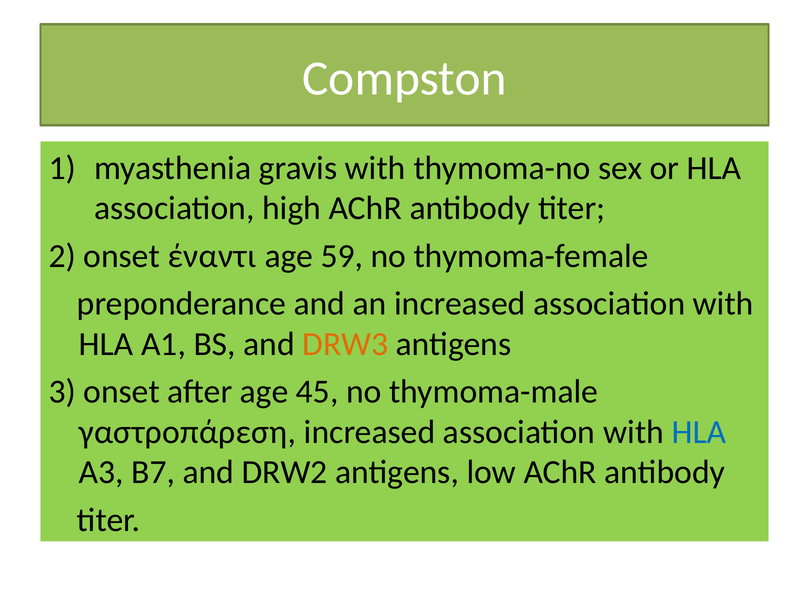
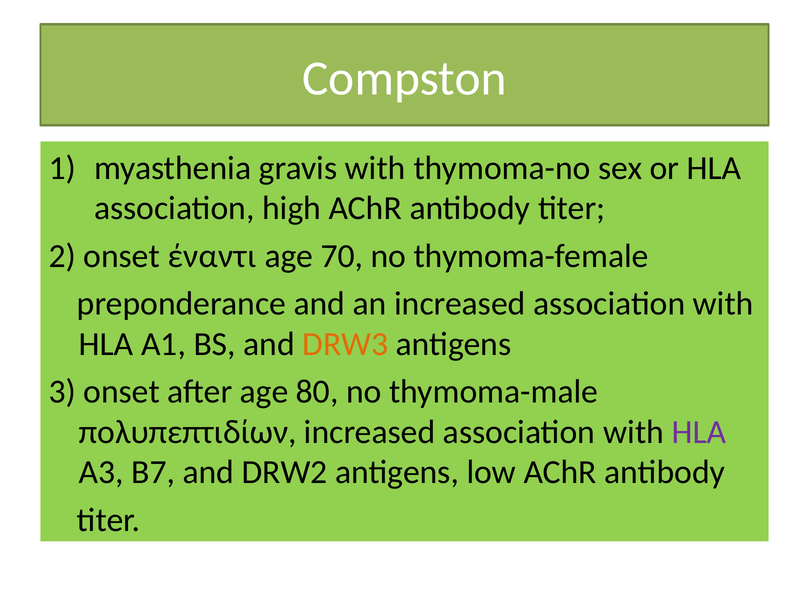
59: 59 -> 70 (342, 256)
45: 45 -> 80 (317, 392)
γαστροπάρεση: γαστροπάρεση -> πολυπεπτιδίων (188, 432)
HLA colour: blue -> purple (699, 432)
